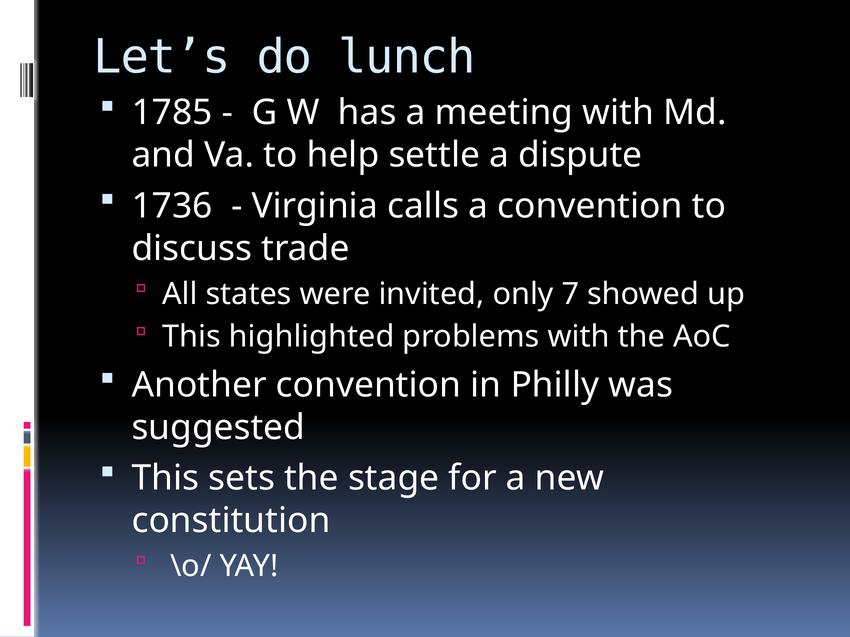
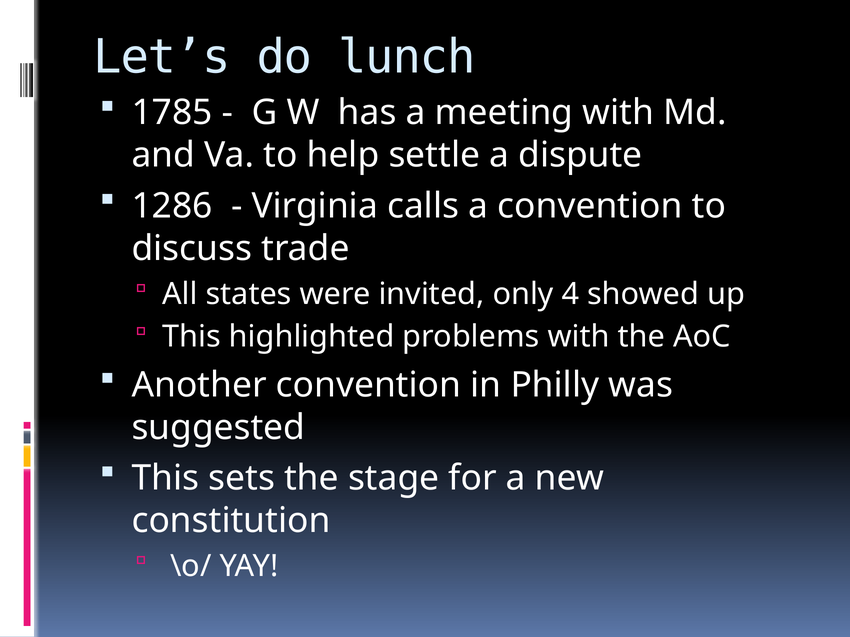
1736: 1736 -> 1286 (172, 206)
7: 7 -> 4 (570, 294)
